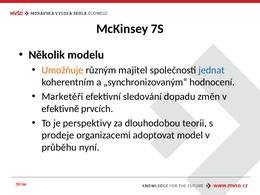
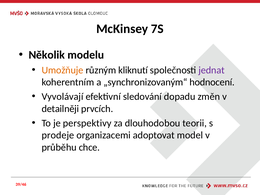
majitel: majitel -> kliknutí (133, 70)
jednat colour: blue -> purple (212, 70)
Marketéři: Marketéři -> Vyvolávají (62, 97)
efektivně: efektivně -> detailněji (60, 109)
nyní: nyní -> chce (89, 147)
